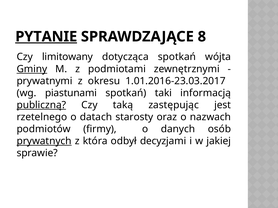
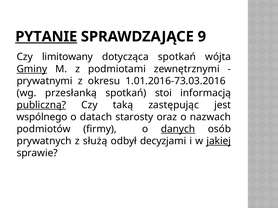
8: 8 -> 9 (202, 37)
1.01.2016-23.03.2017: 1.01.2016-23.03.2017 -> 1.01.2016-73.03.2016 (176, 81)
piastunami: piastunami -> przesłanką (71, 93)
taki: taki -> stoi (163, 93)
rzetelnego: rzetelnego -> wspólnego (42, 117)
danych underline: none -> present (178, 129)
prywatnych underline: present -> none (44, 141)
która: która -> służą (95, 141)
jakiej underline: none -> present (219, 141)
